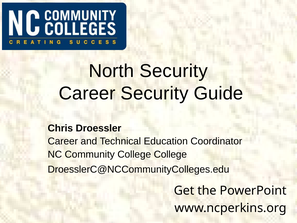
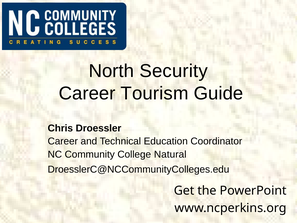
Career Security: Security -> Tourism (155, 93)
College College: College -> Natural (170, 154)
